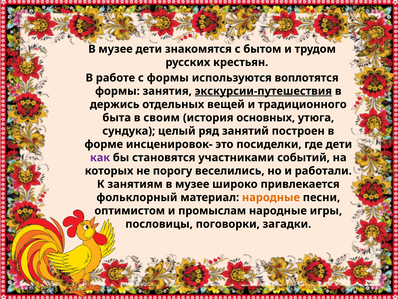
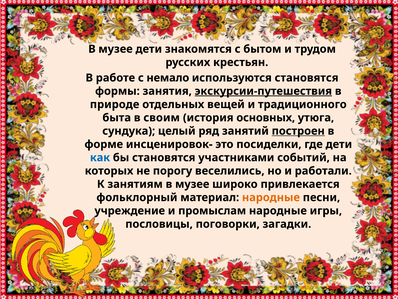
с формы: формы -> немало (168, 78)
используются воплотятся: воплотятся -> становятся (307, 78)
держись: держись -> природе (115, 104)
построен underline: none -> present (298, 131)
как colour: purple -> blue (100, 157)
оптимистом: оптимистом -> учреждение (130, 210)
